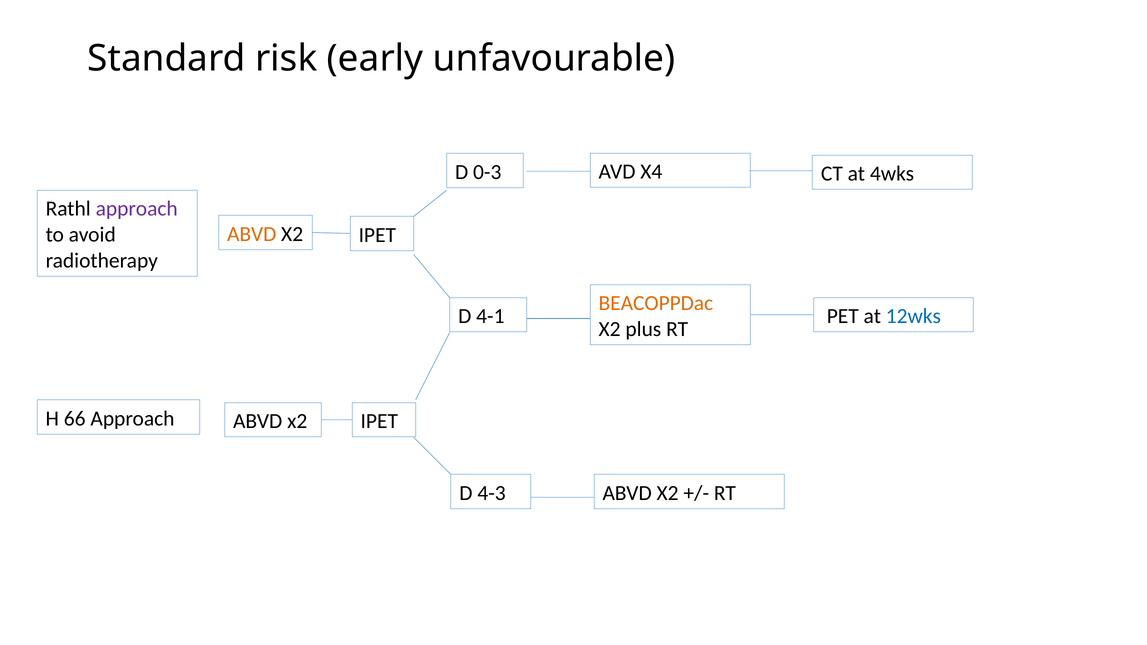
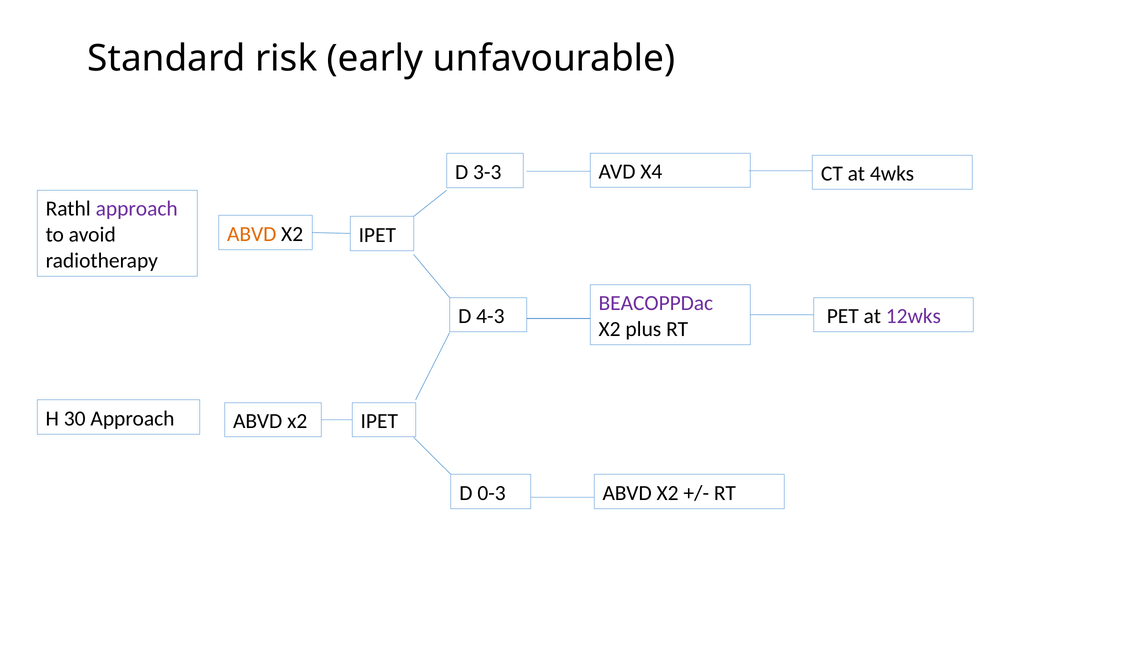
0-3: 0-3 -> 3-3 (487, 172)
BEACOPPDac colour: orange -> purple (656, 303)
4-1: 4-1 -> 4-3 (490, 316)
12wks colour: blue -> purple (913, 316)
66: 66 -> 30 (75, 419)
4-3: 4-3 -> 0-3 (492, 493)
